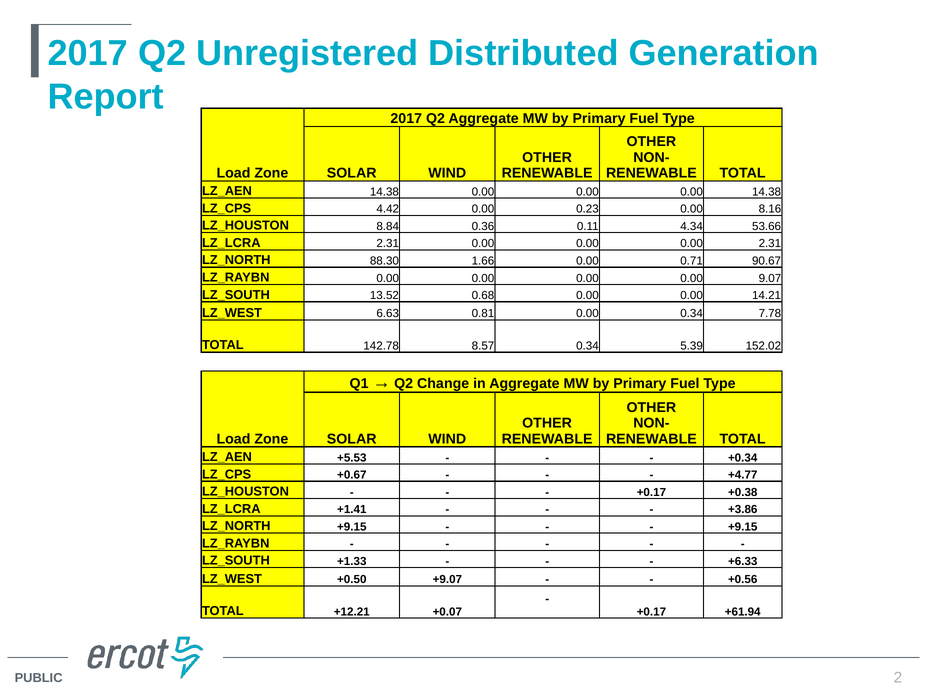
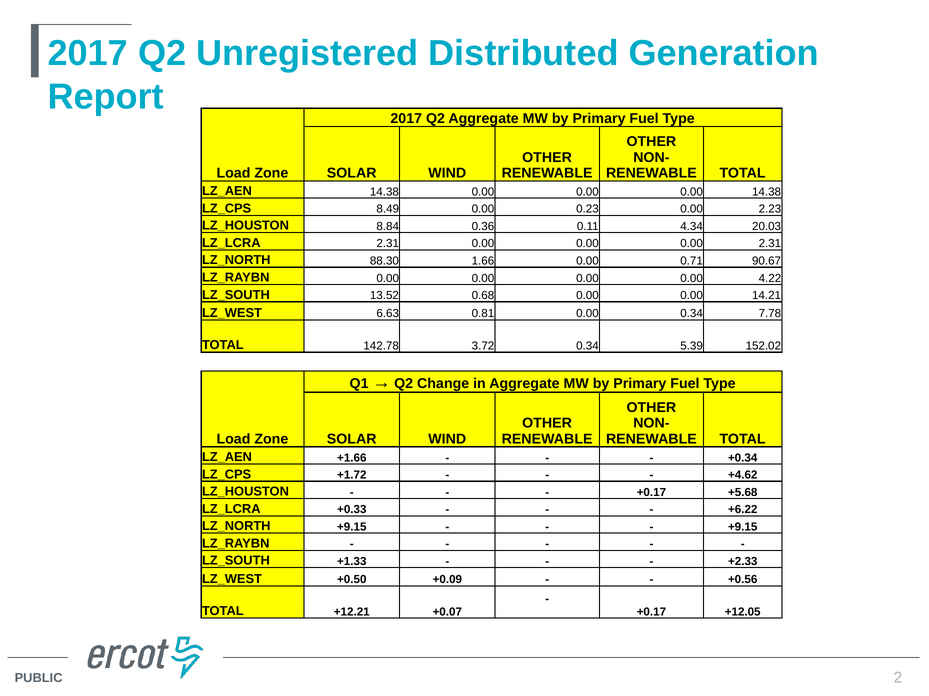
4.42: 4.42 -> 8.49 (388, 209)
8.16: 8.16 -> 2.23 (770, 209)
53.66: 53.66 -> 20.03 (767, 227)
9.07: 9.07 -> 4.22 (770, 278)
8.57: 8.57 -> 3.72 (483, 346)
+5.53: +5.53 -> +1.66 (352, 458)
+0.67: +0.67 -> +1.72 (352, 475)
+4.77: +4.77 -> +4.62 (743, 475)
+0.38: +0.38 -> +5.68 (743, 493)
+1.41: +1.41 -> +0.33 (352, 510)
+3.86: +3.86 -> +6.22 (743, 510)
+6.33: +6.33 -> +2.33 (743, 562)
+9.07: +9.07 -> +0.09 (447, 580)
+61.94: +61.94 -> +12.05 (743, 613)
